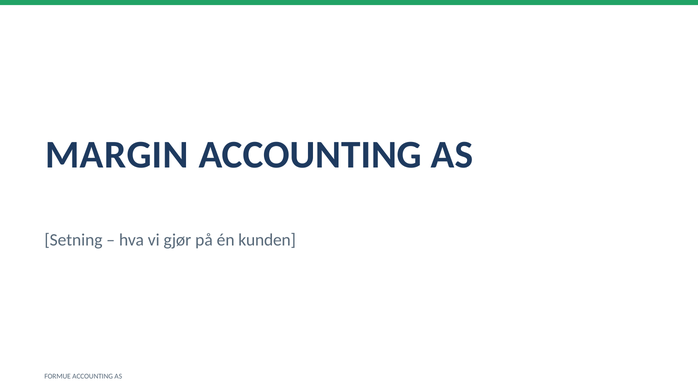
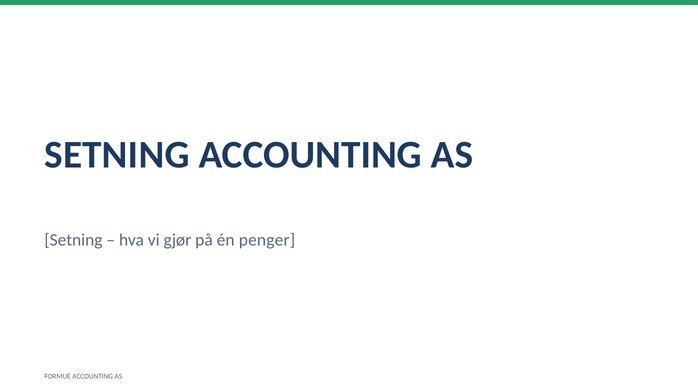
MARGIN: MARGIN -> SETNING (117, 155)
kunden: kunden -> penger (267, 240)
